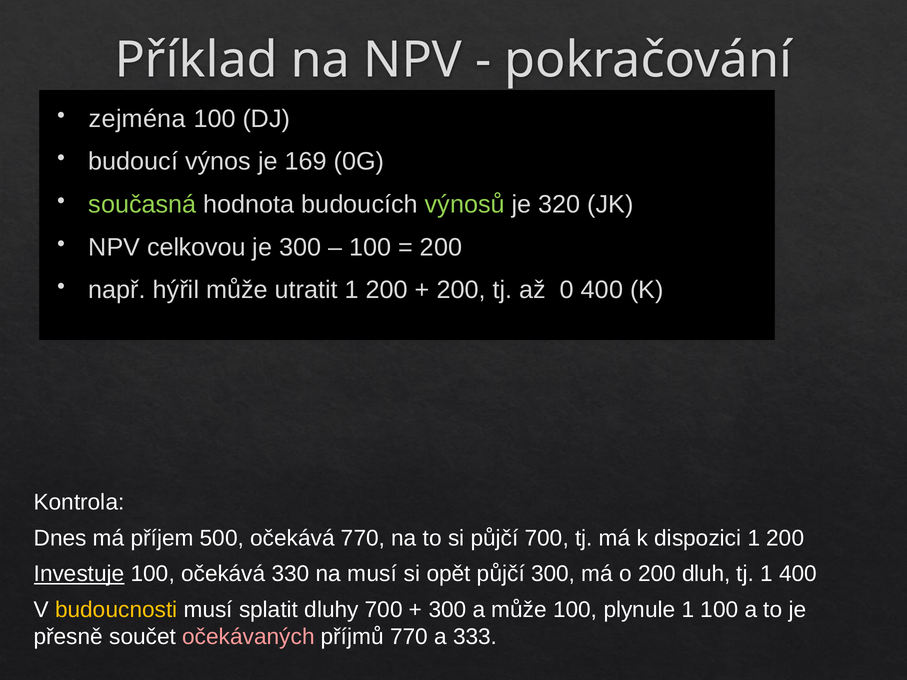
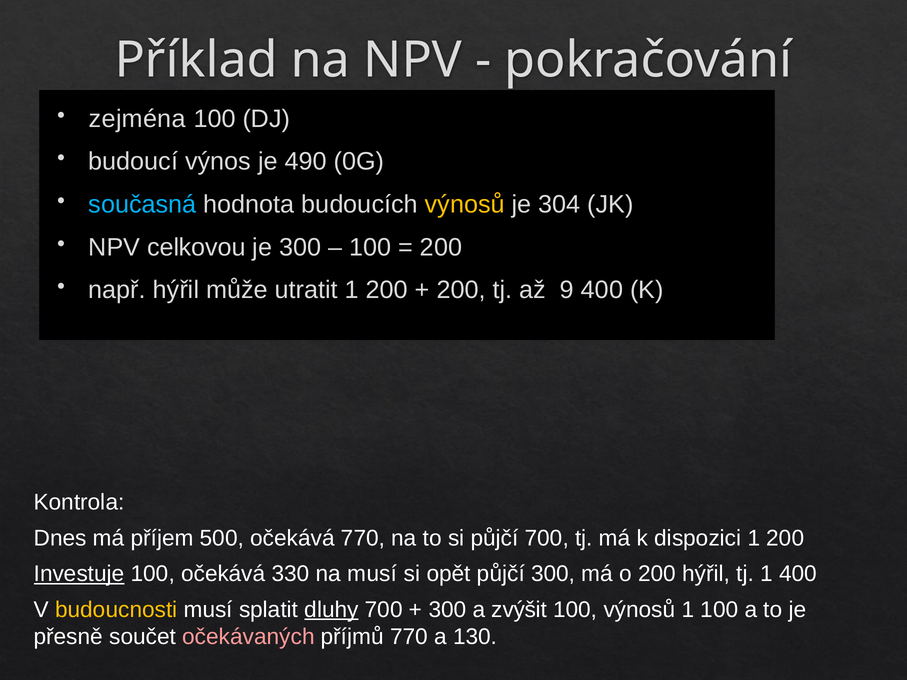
169: 169 -> 490 (306, 162)
současná colour: light green -> light blue (142, 204)
výnosů colour: light green -> yellow (465, 204)
320: 320 -> 304 (559, 204)
0: 0 -> 9 (567, 290)
200 dluh: dluh -> hýřil (706, 574)
dluhy underline: none -> present (332, 610)
a může: může -> zvýšit (519, 610)
100 plynule: plynule -> výnosů (639, 610)
333: 333 -> 130 (475, 637)
